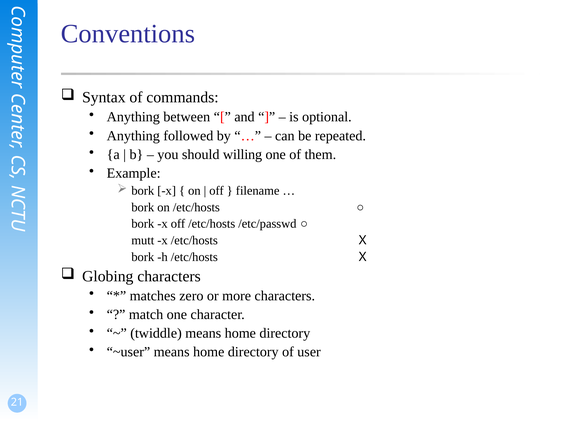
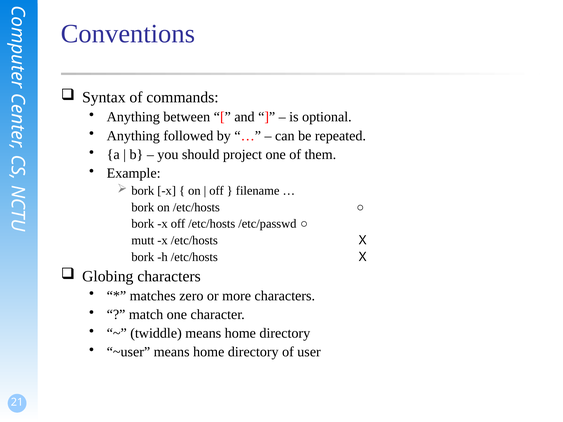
willing: willing -> project (242, 155)
